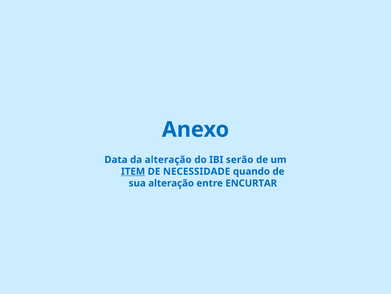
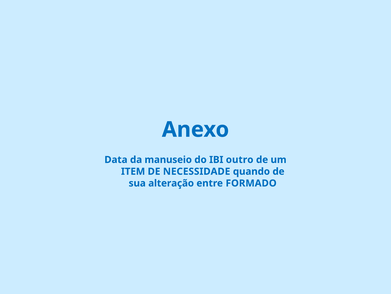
da alteração: alteração -> manuseio (168, 159)
serão: serão -> outro (240, 159)
ITEM underline: present -> none (133, 171)
ENCURTAR: ENCURTAR -> FORMADO (251, 183)
